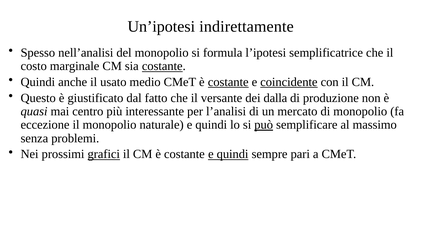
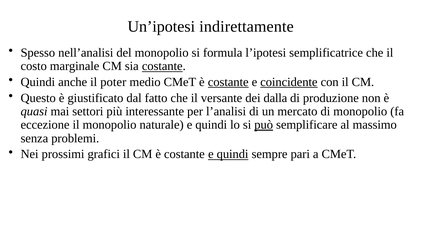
usato: usato -> poter (113, 82)
centro: centro -> settori (88, 111)
grafici underline: present -> none (104, 154)
